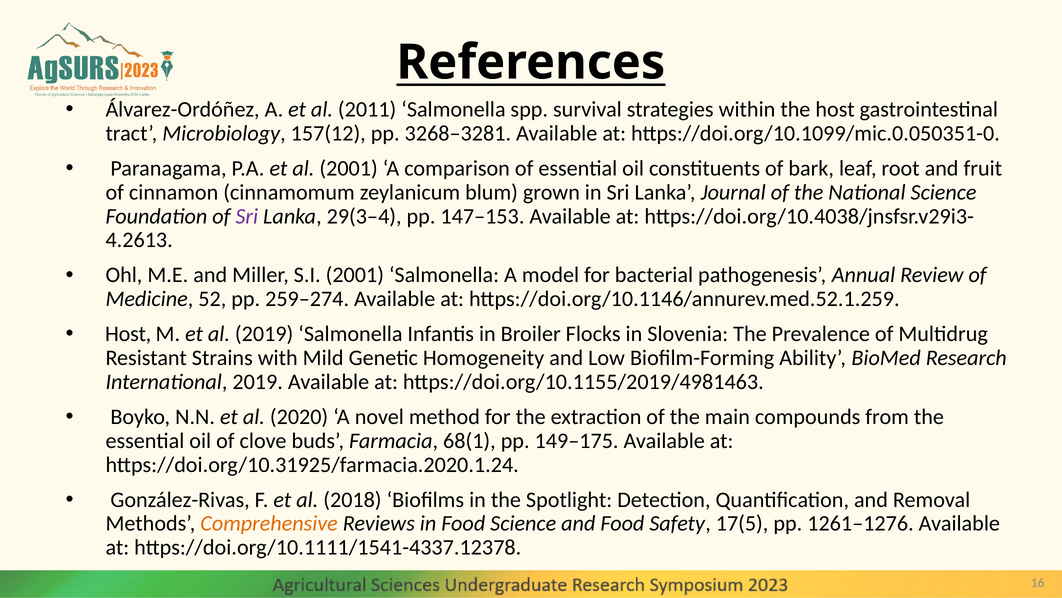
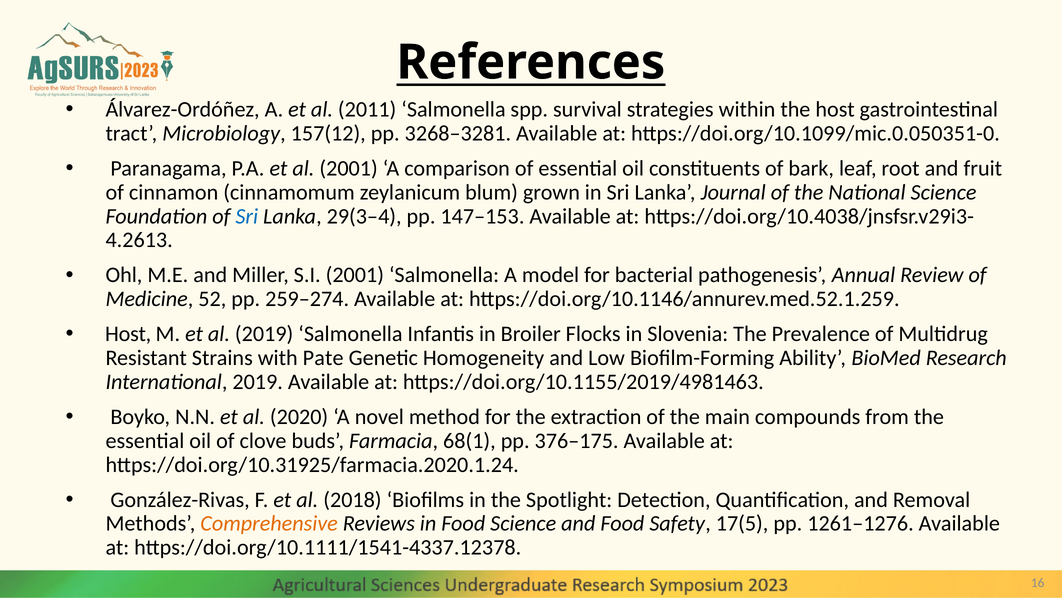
Sri colour: purple -> blue (247, 216)
Mild: Mild -> Pate (323, 358)
149–175: 149–175 -> 376–175 (577, 440)
